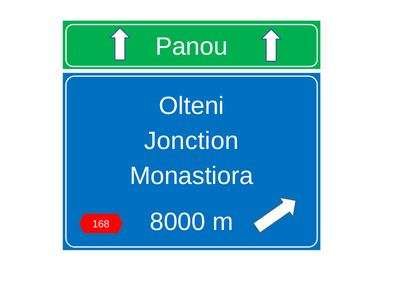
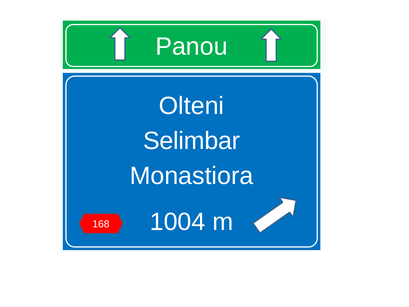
Jonction: Jonction -> Selimbar (192, 141)
8000: 8000 -> 1004 (178, 222)
